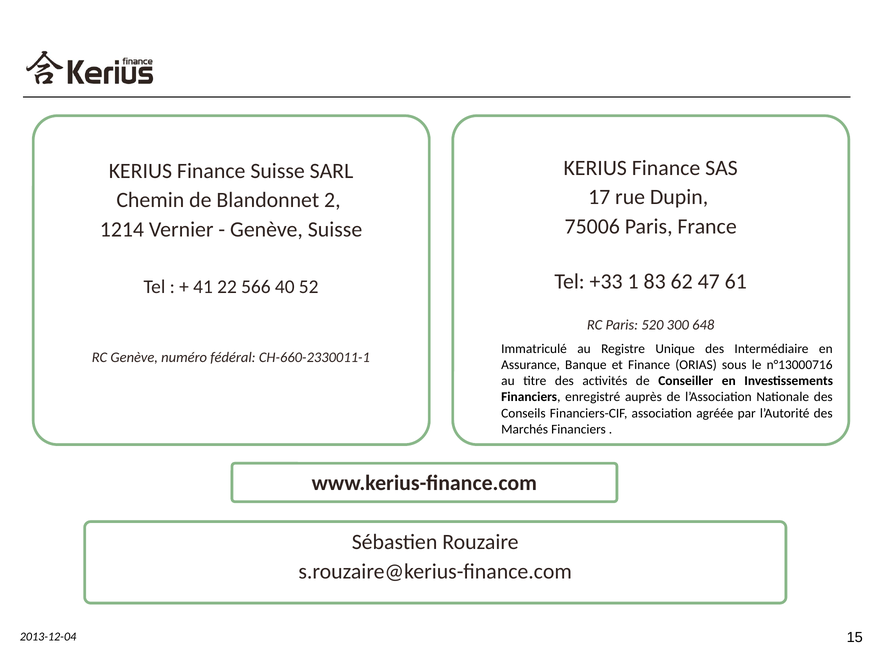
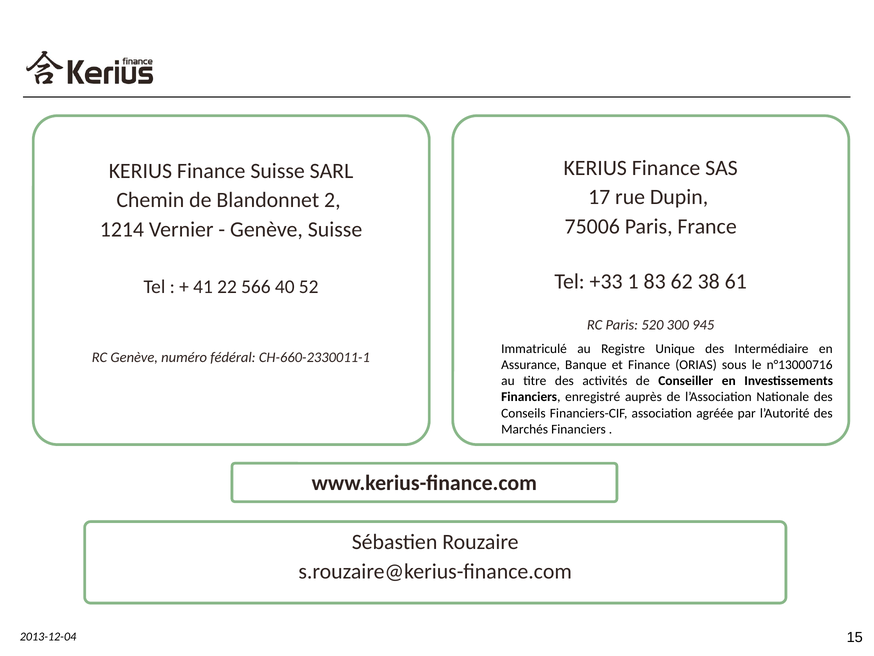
47: 47 -> 38 (709, 282)
648: 648 -> 945 (703, 325)
